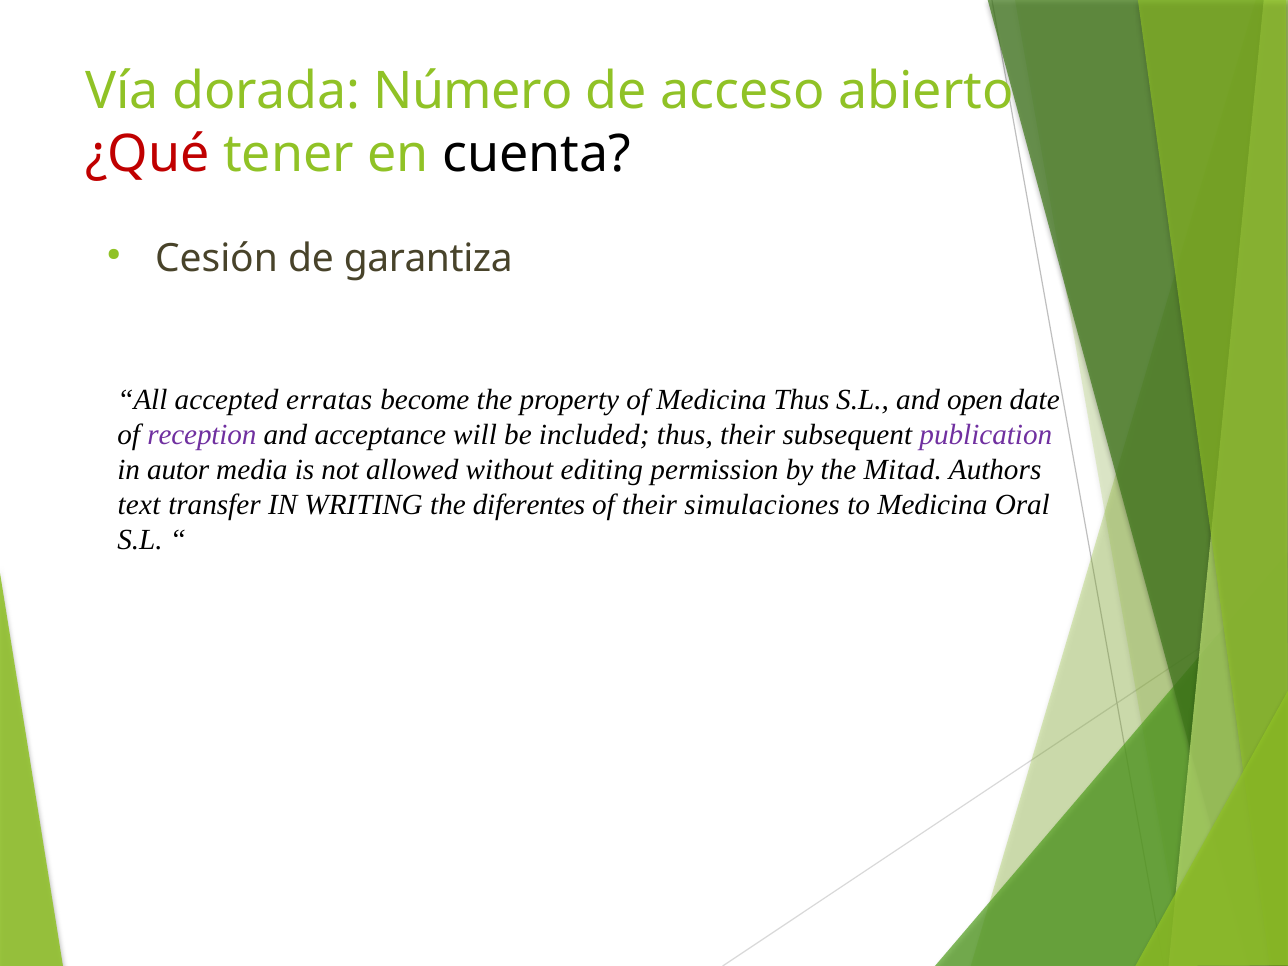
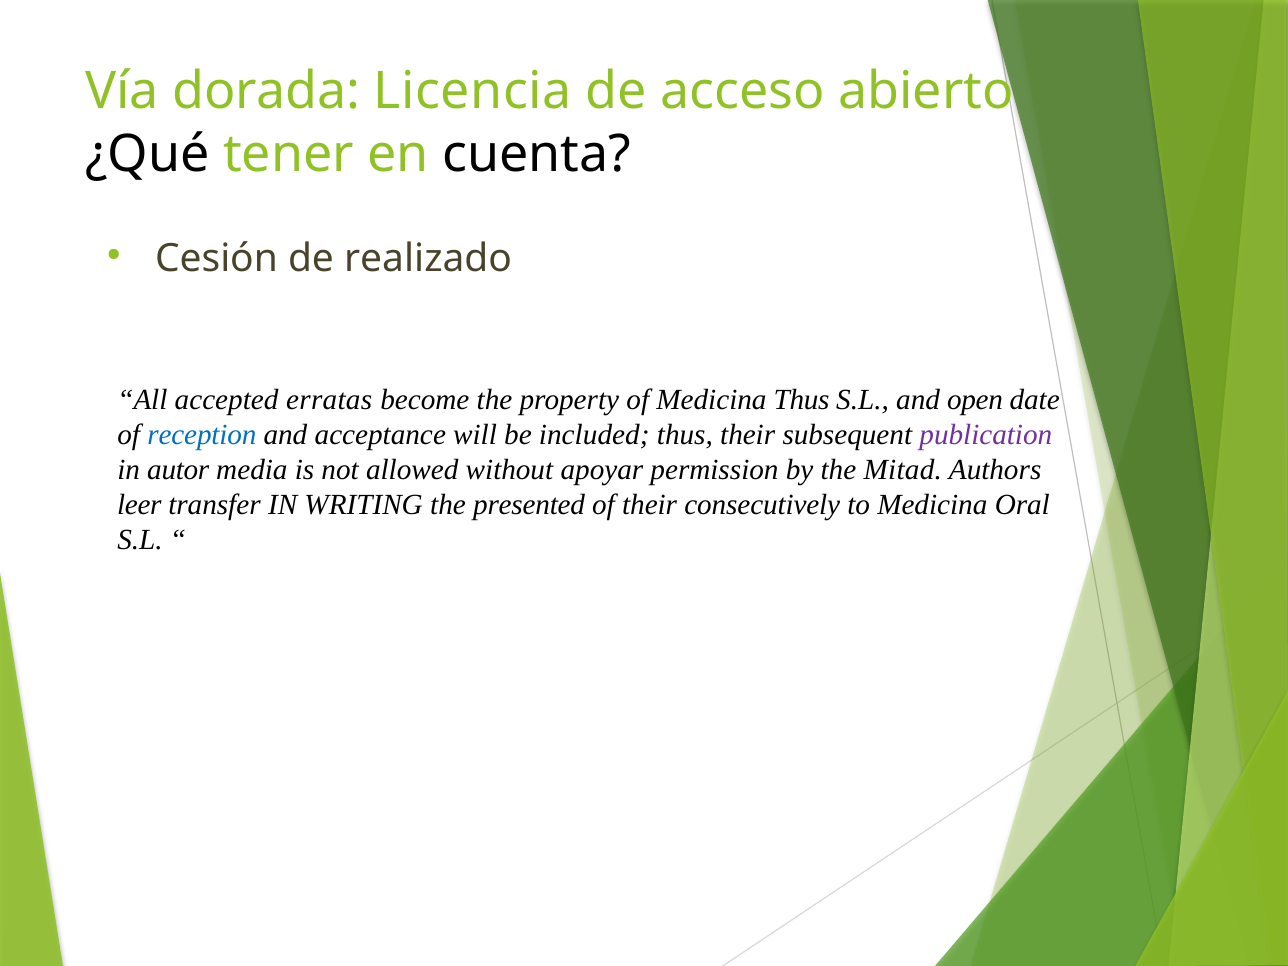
Número: Número -> Licencia (473, 92)
¿Qué colour: red -> black (148, 154)
garantiza: garantiza -> realizado (428, 259)
reception colour: purple -> blue (202, 435)
editing: editing -> apoyar (602, 470)
text: text -> leer (139, 505)
diferentes: diferentes -> presented (529, 505)
simulaciones: simulaciones -> consecutively (762, 505)
